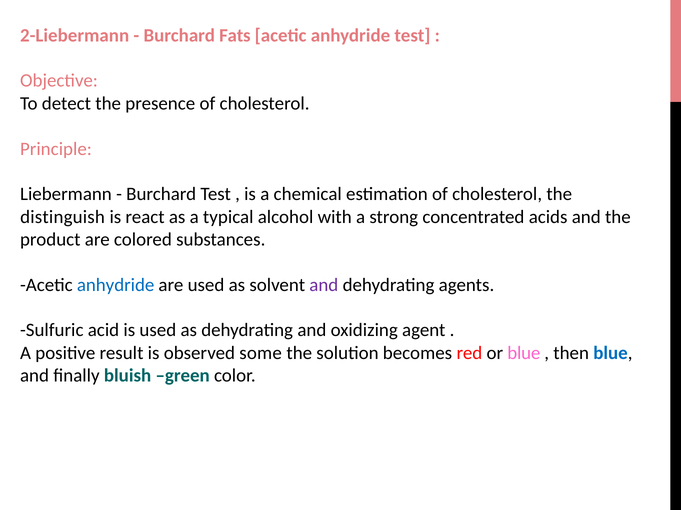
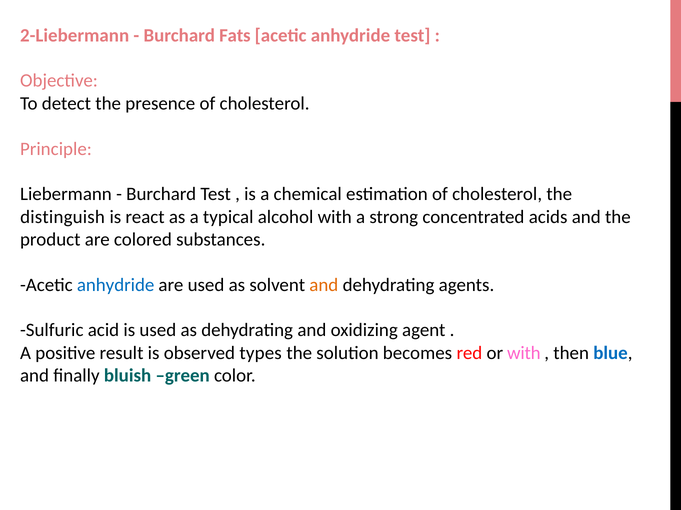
and colour: purple -> orange (324, 285)
some: some -> types (261, 353)
or blue: blue -> with (524, 353)
